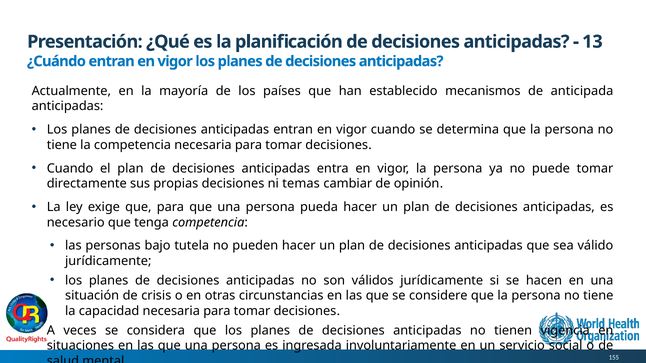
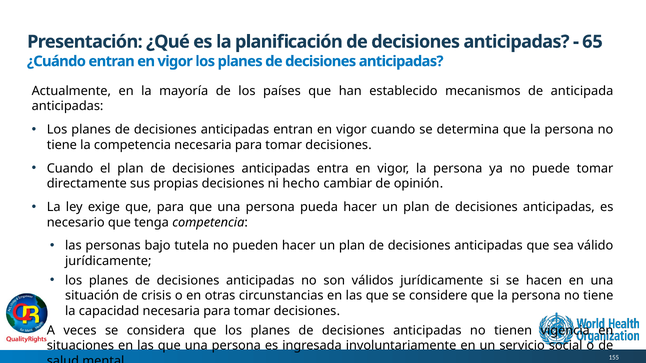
13: 13 -> 65 (592, 42)
temas: temas -> hecho (301, 184)
